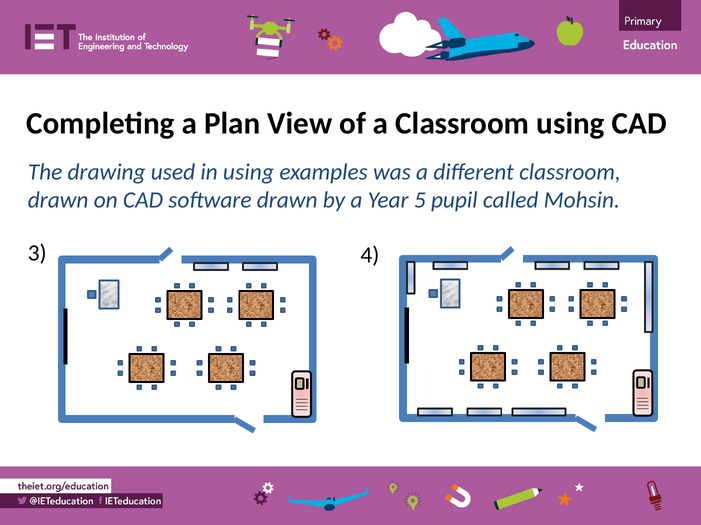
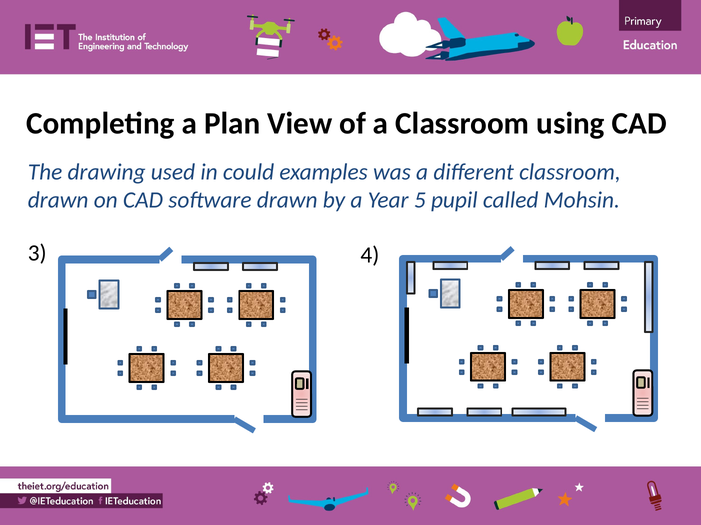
in using: using -> could (249, 172)
